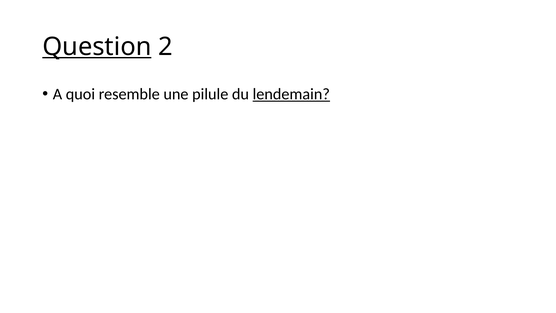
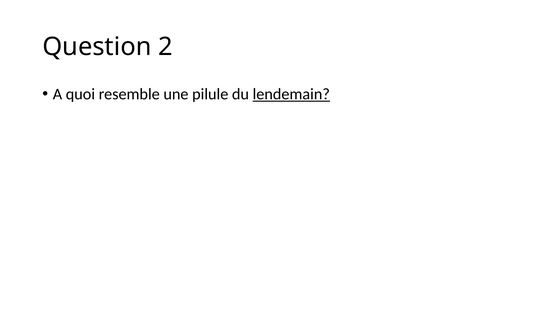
Question underline: present -> none (97, 47)
